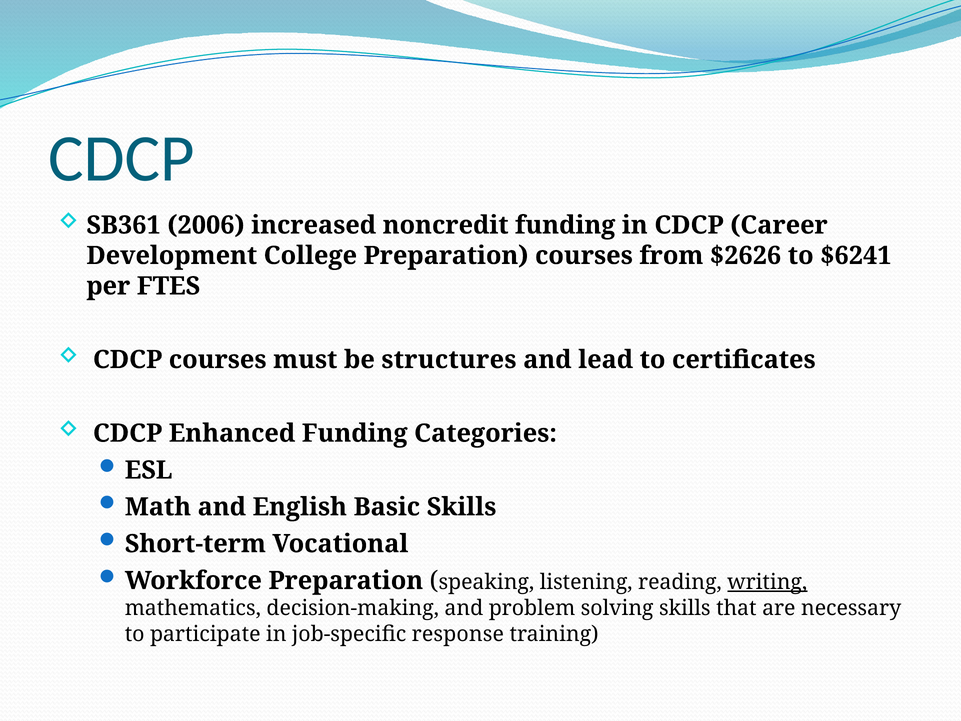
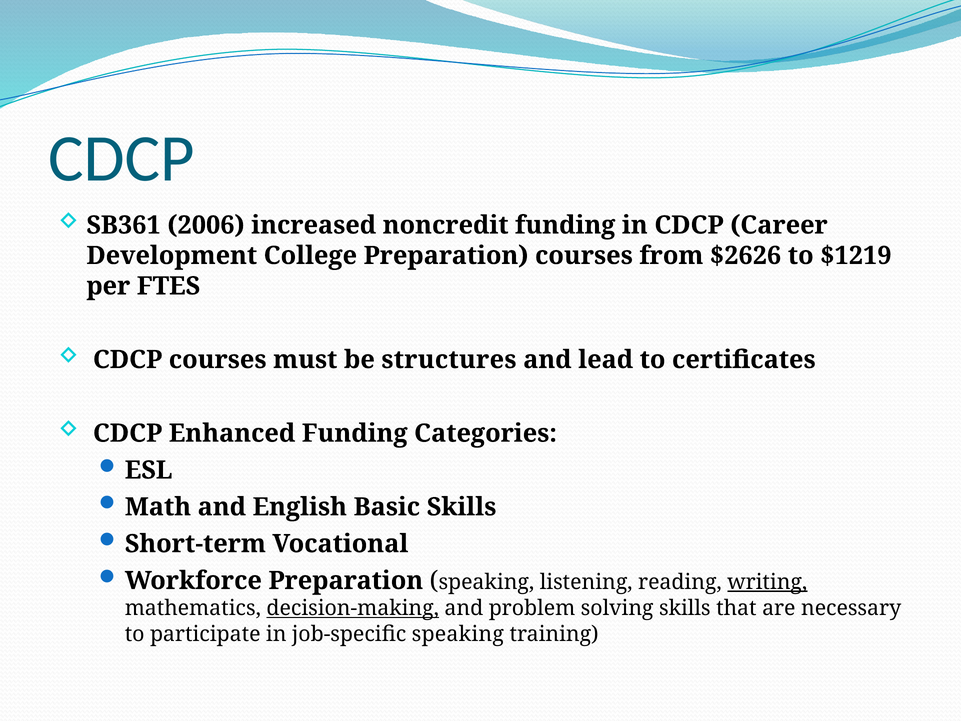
$6241: $6241 -> $1219 (856, 256)
decision-making underline: none -> present (353, 608)
job-specific response: response -> speaking (458, 634)
